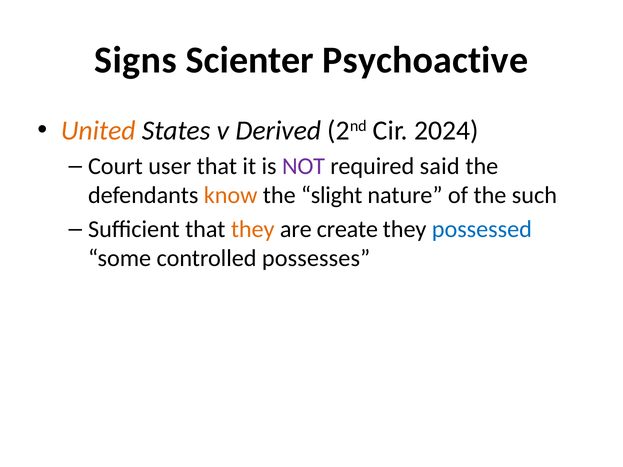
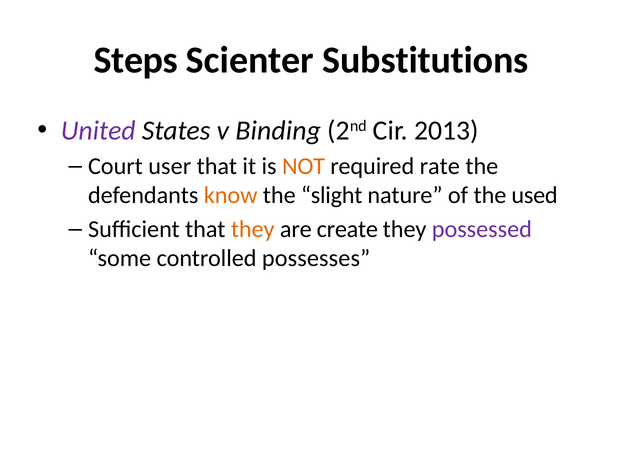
Signs: Signs -> Steps (136, 60)
Psychoactive: Psychoactive -> Substitutions (425, 60)
United colour: orange -> purple (98, 131)
Derived: Derived -> Binding (278, 131)
2024: 2024 -> 2013 (446, 131)
NOT colour: purple -> orange (304, 166)
said: said -> rate (440, 166)
such: such -> used (535, 196)
possessed colour: blue -> purple (482, 230)
